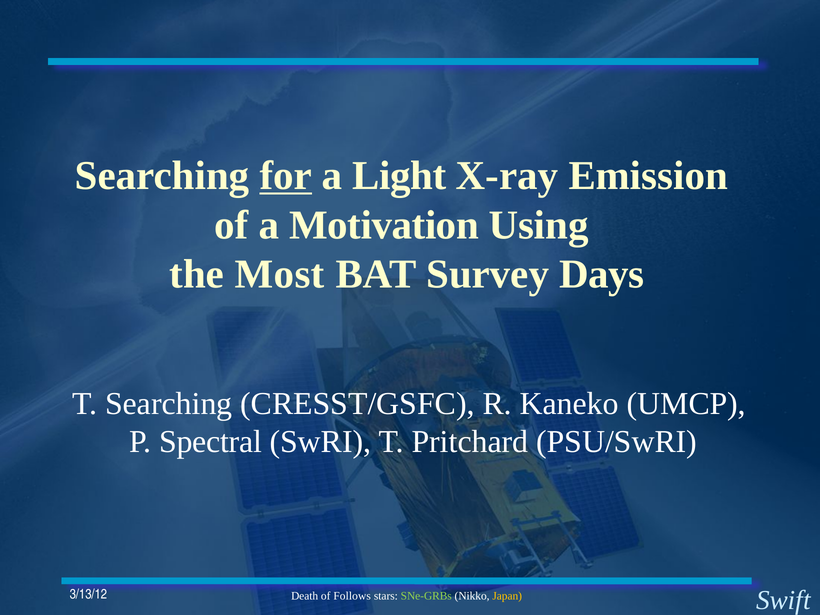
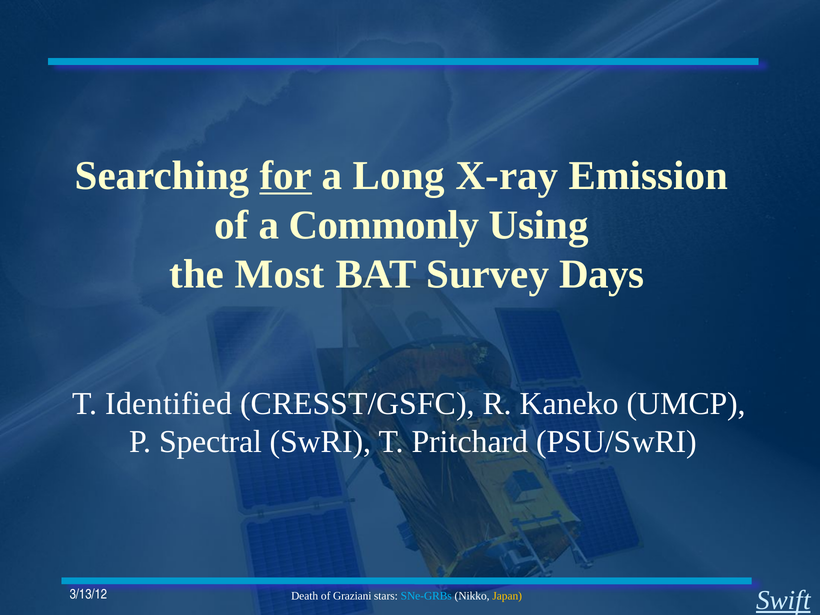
Light: Light -> Long (399, 176)
Motivation: Motivation -> Commonly (384, 225)
T Searching: Searching -> Identified (169, 404)
Swift underline: none -> present (783, 600)
Follows: Follows -> Graziani (352, 596)
SNe-GRBs colour: light green -> light blue (426, 596)
